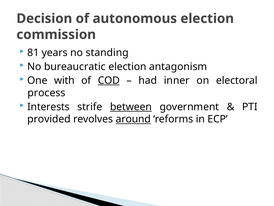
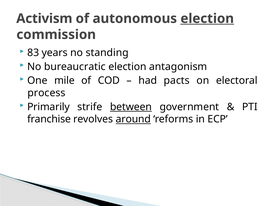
Decision: Decision -> Activism (44, 18)
election underline: none -> present (207, 18)
81: 81 -> 83 (33, 53)
with: with -> mile (64, 80)
COD underline: present -> none (109, 80)
inner: inner -> pacts (177, 80)
Interests: Interests -> Primarily (49, 107)
provided: provided -> franchise (49, 119)
